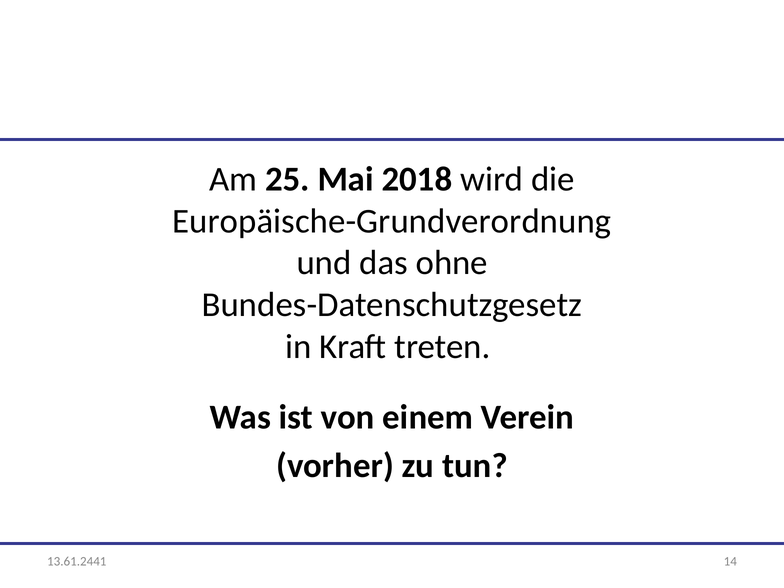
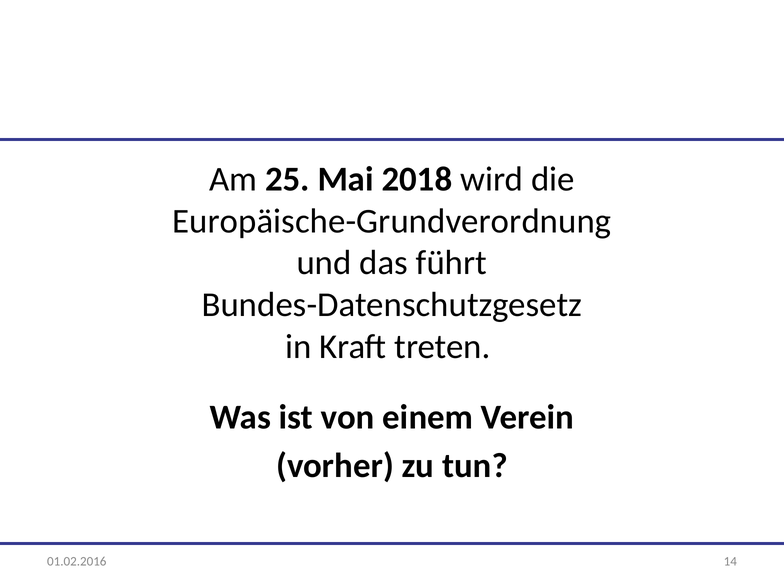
ohne: ohne -> führt (452, 263)
13.61.2441: 13.61.2441 -> 01.02.2016 (77, 562)
